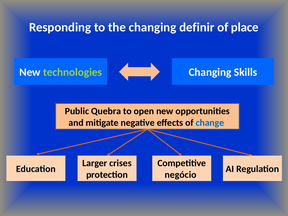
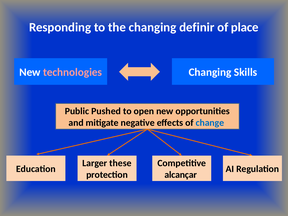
technologies colour: light green -> pink (73, 72)
Quebra: Quebra -> Pushed (106, 111)
crises: crises -> these (120, 163)
negócio: negócio -> alcançar (181, 175)
